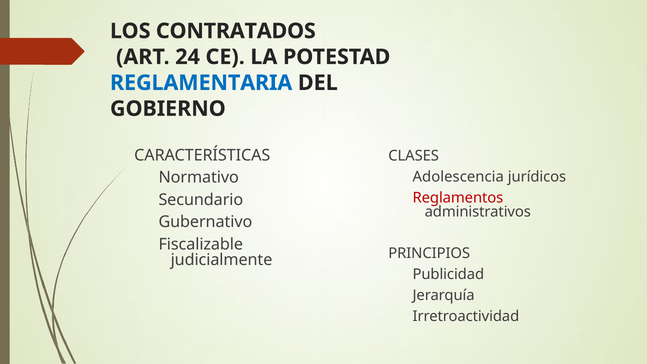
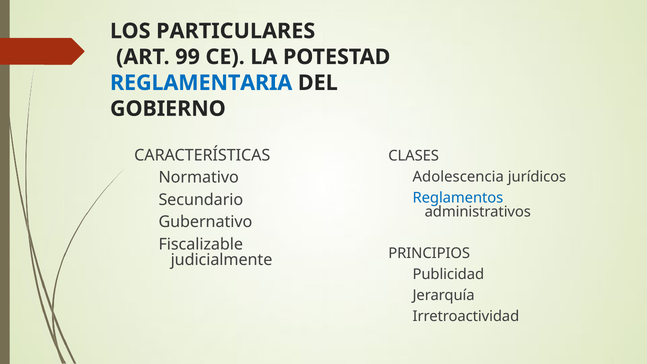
CONTRATADOS: CONTRATADOS -> PARTICULARES (236, 31)
24: 24 -> 99 (188, 57)
Reglamentos colour: red -> blue (458, 198)
